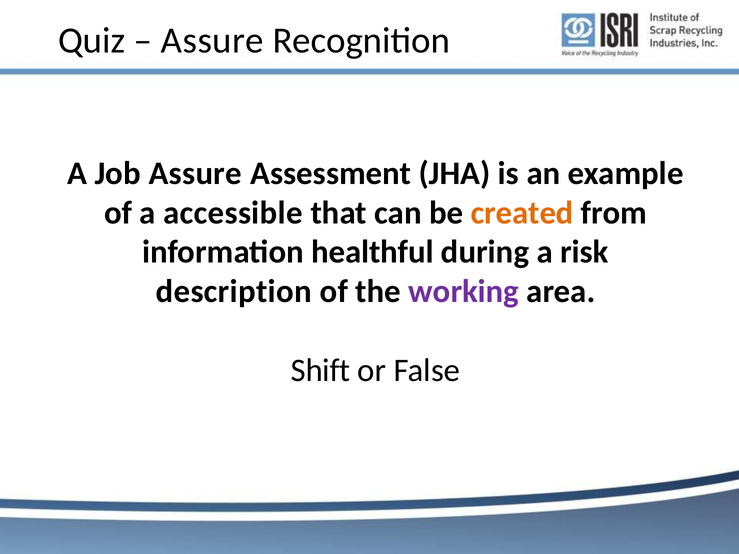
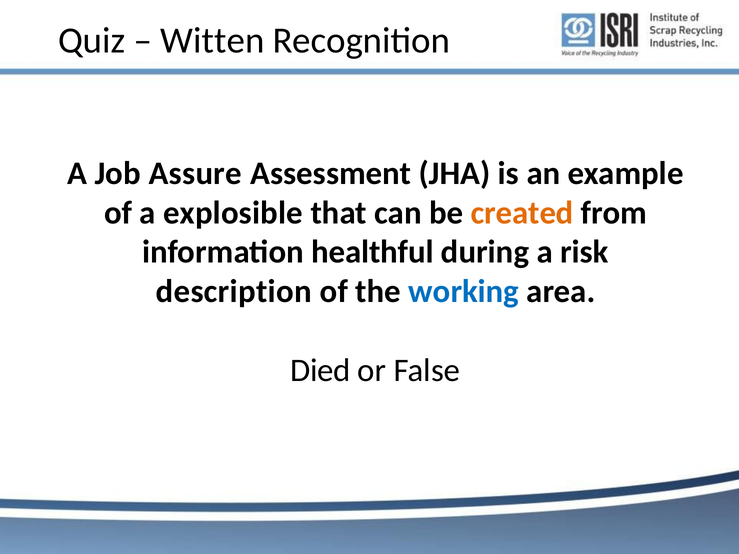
Assure: Assure -> Witten (212, 40)
accessible: accessible -> explosible (233, 213)
working colour: purple -> blue (464, 292)
Shift: Shift -> Died (321, 371)
